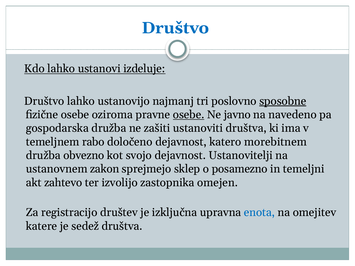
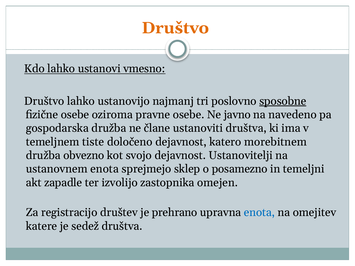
Društvo colour: blue -> orange (175, 28)
izdeluje: izdeluje -> vmesno (144, 69)
osebe underline: present -> none (189, 115)
zašiti: zašiti -> člane (157, 128)
rabo: rabo -> tiste (93, 142)
ustanovnem zakon: zakon -> enota (105, 169)
zahtevo: zahtevo -> zapadle (63, 183)
izključna: izključna -> prehrano (175, 213)
